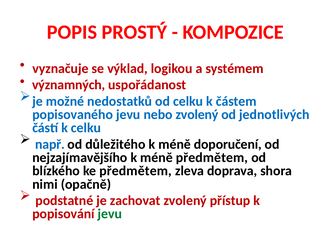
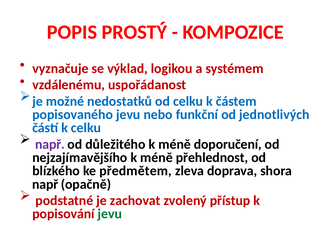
významných: významných -> vzdálenému (69, 85)
nebo zvolený: zvolený -> funkční (197, 114)
např colour: blue -> purple (50, 144)
méně předmětem: předmětem -> přehlednost (212, 157)
nimi: nimi -> např (45, 184)
